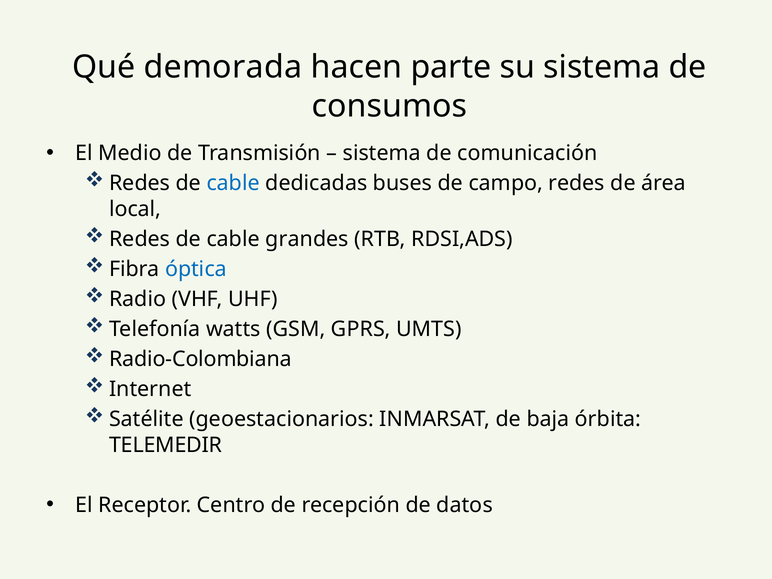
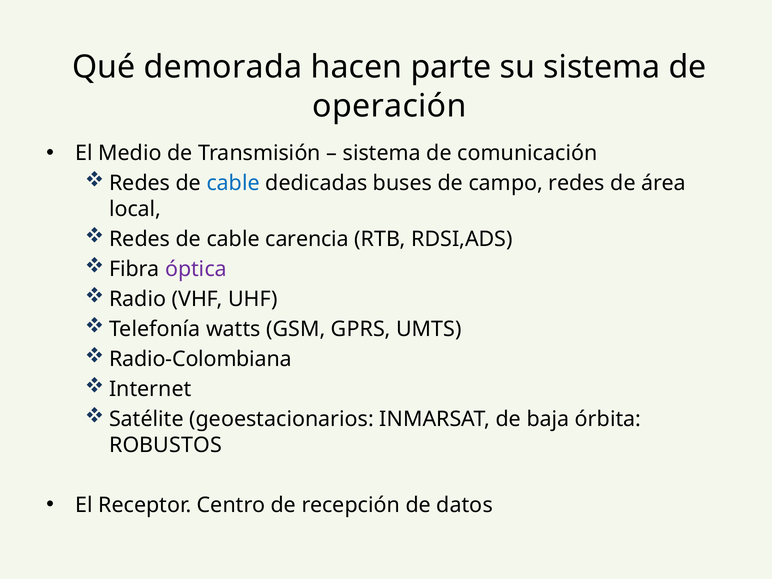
consumos: consumos -> operación (389, 106)
grandes: grandes -> carencia (307, 239)
óptica colour: blue -> purple (196, 269)
TELEMEDIR: TELEMEDIR -> ROBUSTOS (165, 445)
